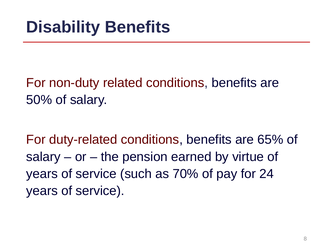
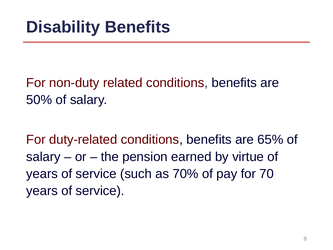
24: 24 -> 70 (267, 174)
